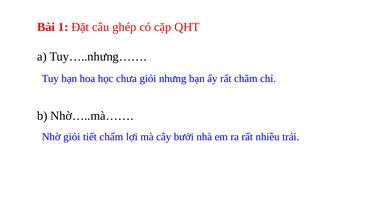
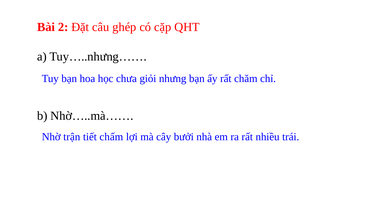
1: 1 -> 2 (63, 27)
Nhờ giỏi: giỏi -> trận (72, 137)
